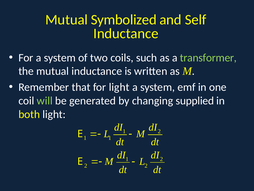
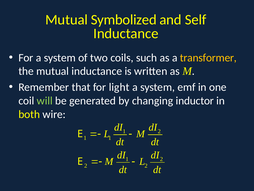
transformer colour: light green -> yellow (208, 58)
supplied: supplied -> inductor (195, 100)
both light: light -> wire (54, 114)
